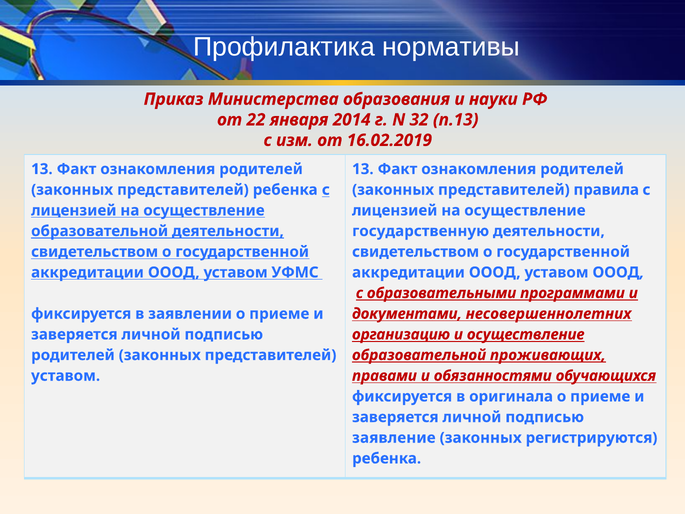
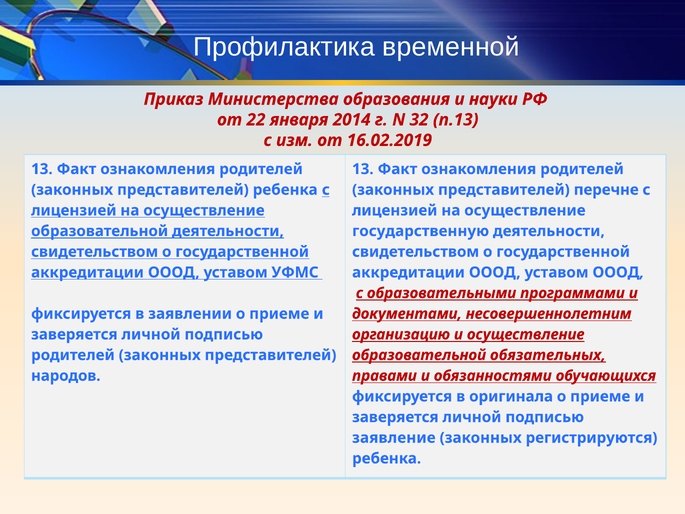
нормативы: нормативы -> временной (451, 47)
правила: правила -> перечне (606, 190)
несовершеннолетних: несовершеннолетних -> несовершеннолетним (549, 314)
проживающих: проживающих -> обязательных (548, 355)
уставом: уставом -> народов (66, 376)
